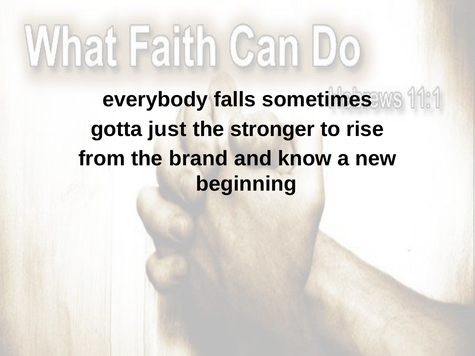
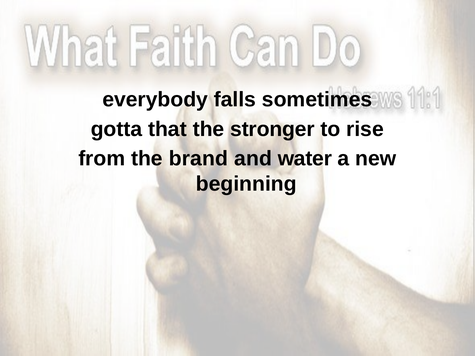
just: just -> that (167, 129)
know: know -> water (305, 159)
